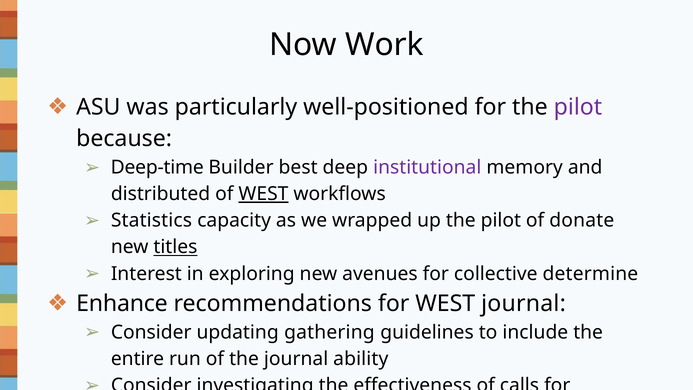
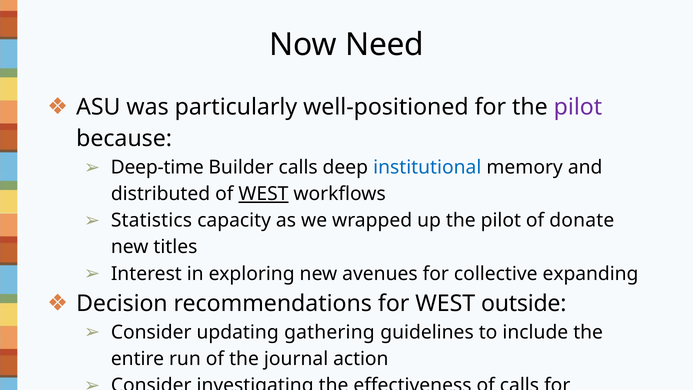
Work: Work -> Need (385, 45)
Builder best: best -> calls (298, 167)
institutional colour: purple -> blue (427, 167)
titles underline: present -> none (175, 247)
determine: determine -> expanding (590, 274)
Enhance: Enhance -> Decision (122, 303)
WEST journal: journal -> outside (524, 303)
ability: ability -> action (361, 359)
